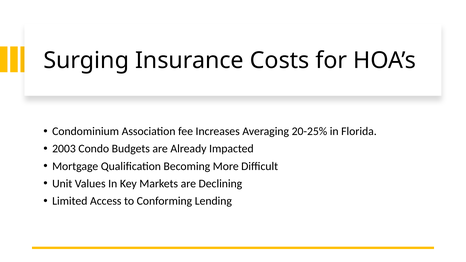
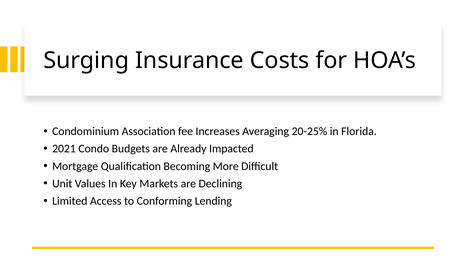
2003: 2003 -> 2021 (64, 149)
